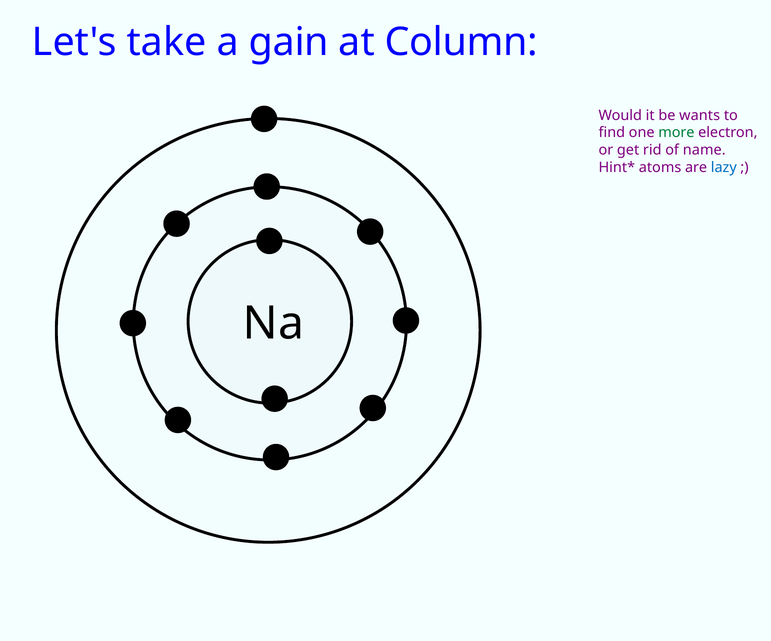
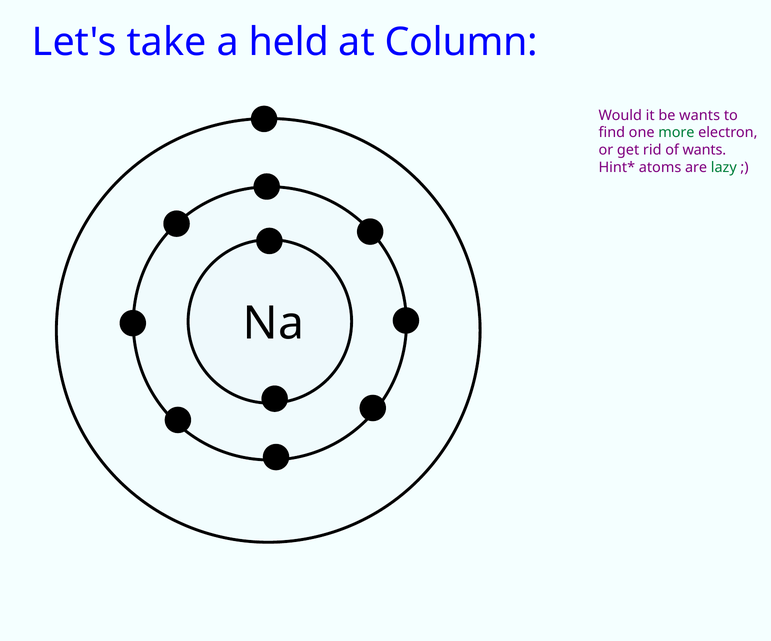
gain: gain -> held (289, 42)
of name: name -> wants (704, 150)
lazy colour: blue -> green (724, 167)
